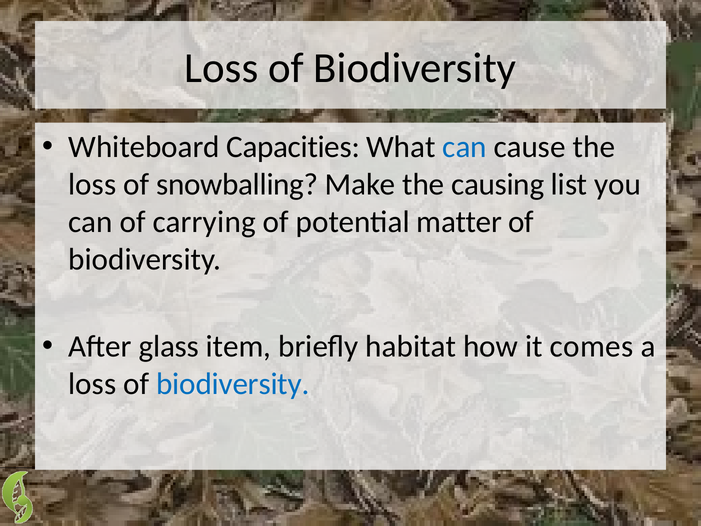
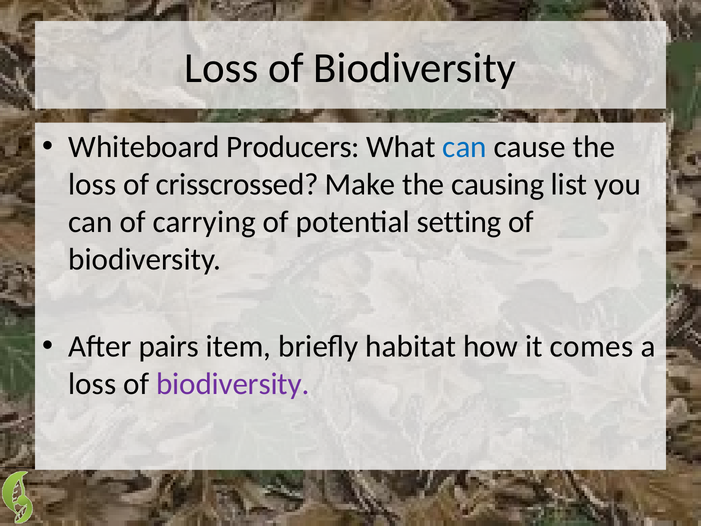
Capacities: Capacities -> Producers (293, 147)
snowballing: snowballing -> crisscrossed (237, 184)
matter: matter -> setting (459, 222)
glass: glass -> pairs (169, 347)
biodiversity colour: blue -> purple (233, 384)
